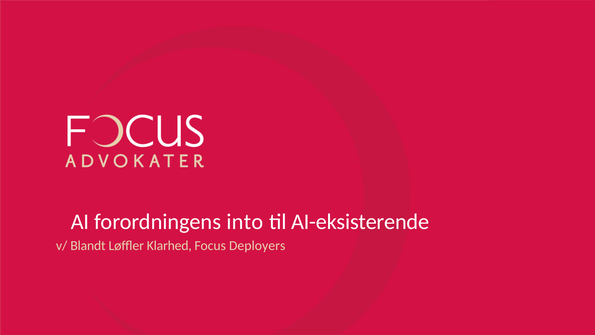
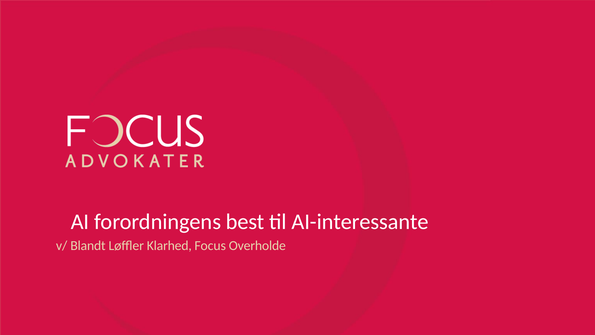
into: into -> best (245, 222)
AI-eksisterende: AI-eksisterende -> AI-interessante (360, 222)
Deployers: Deployers -> Overholde (257, 245)
